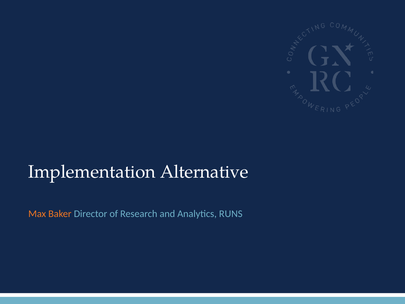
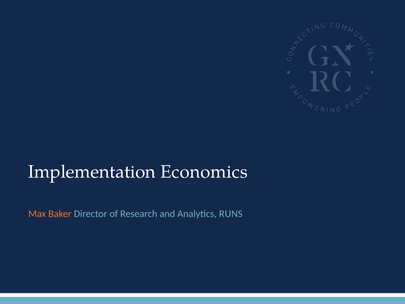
Alternative: Alternative -> Economics (204, 172)
